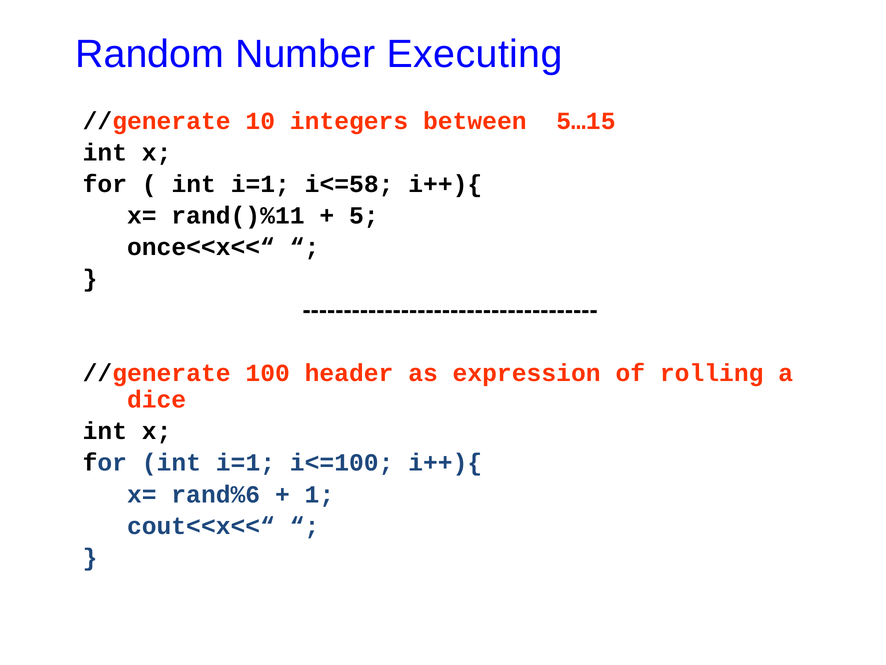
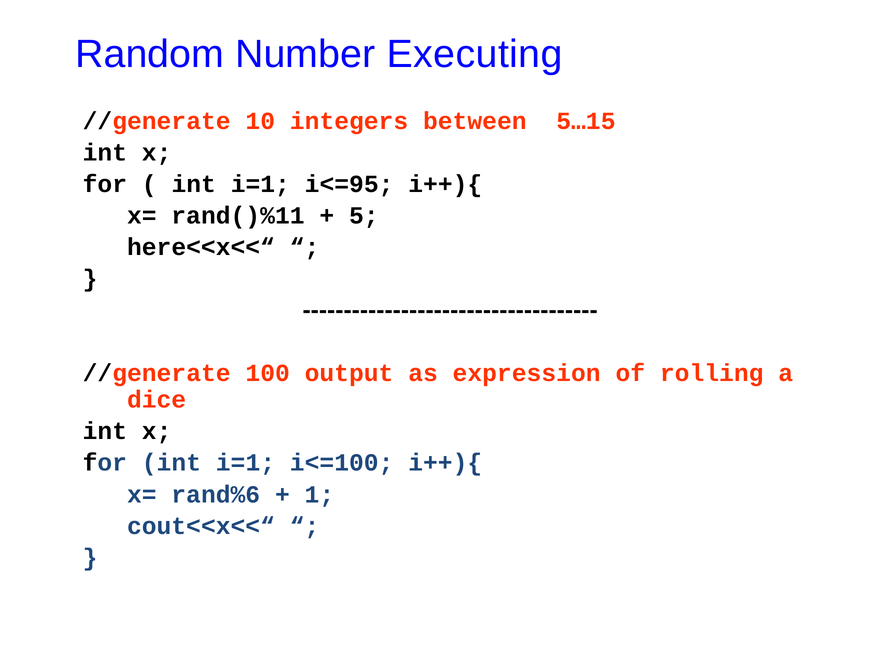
i<=58: i<=58 -> i<=95 (349, 184)
once<<x<<“: once<<x<<“ -> here<<x<<“ (201, 247)
header: header -> output (349, 373)
